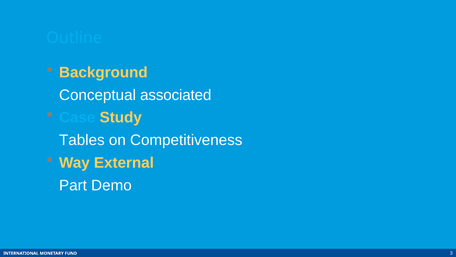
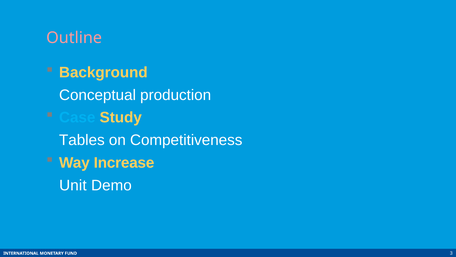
Outline colour: light blue -> pink (74, 38)
associated: associated -> production (176, 95)
External: External -> Increase (124, 162)
Part: Part -> Unit (73, 185)
